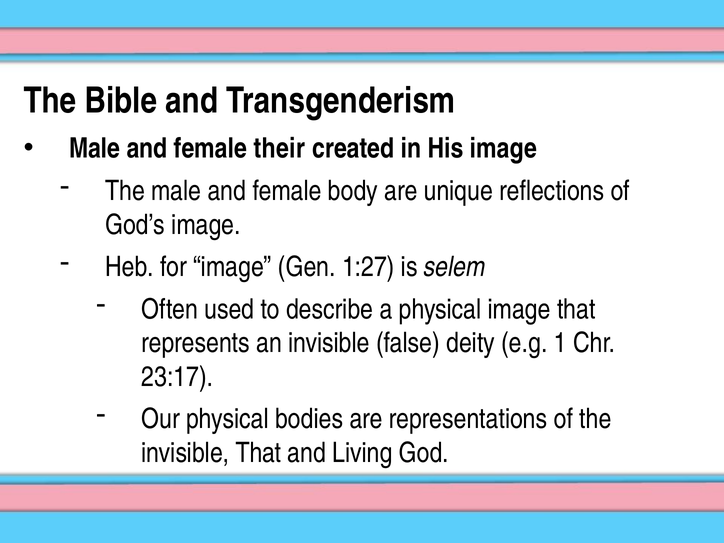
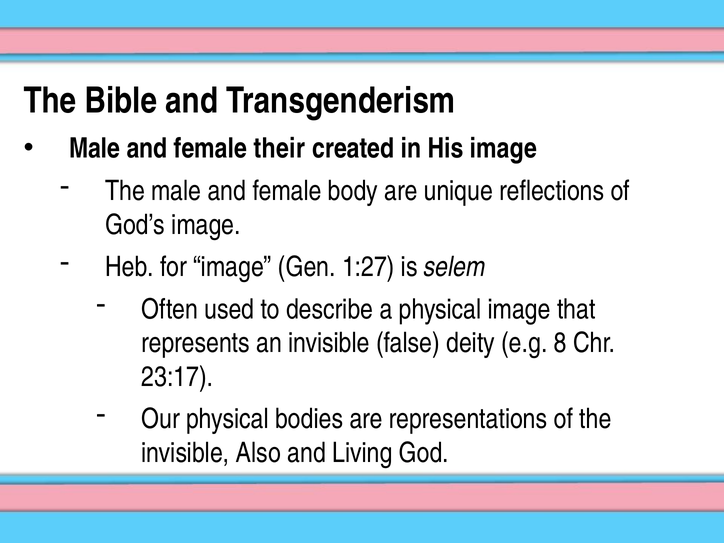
1: 1 -> 8 (560, 343)
invisible That: That -> Also (258, 453)
